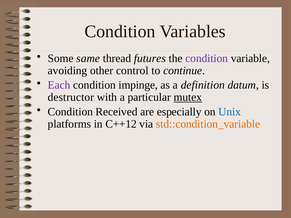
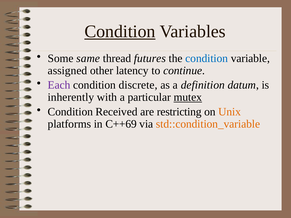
Condition underline: none -> present (120, 32)
condition colour: purple -> blue (207, 58)
avoiding: avoiding -> assigned (67, 71)
control: control -> latency (132, 71)
impinge: impinge -> discrete (138, 85)
destructor: destructor -> inherently (71, 97)
especially: especially -> restricting (179, 112)
Unix colour: blue -> orange (230, 112)
C++12: C++12 -> C++69 (121, 124)
